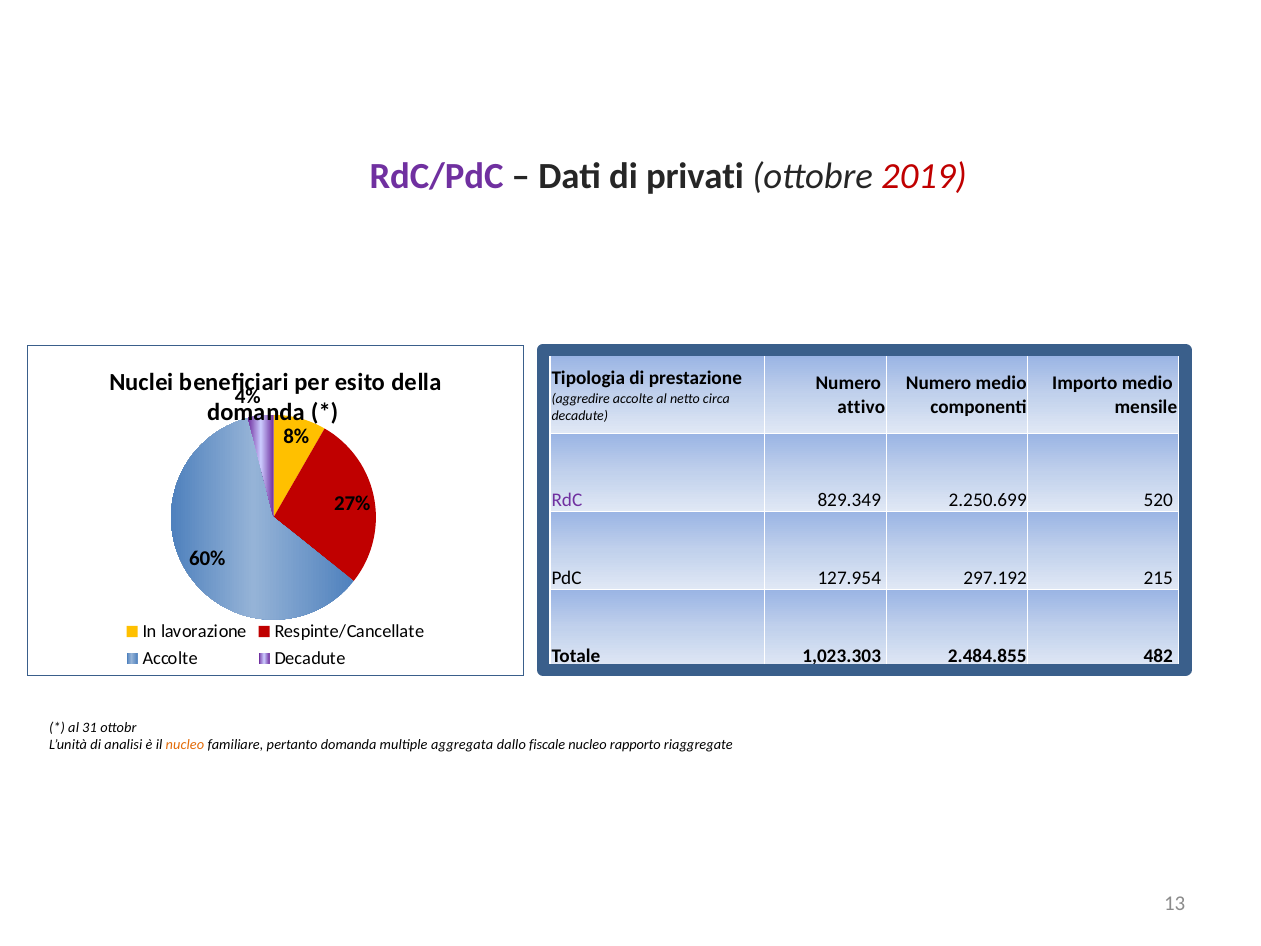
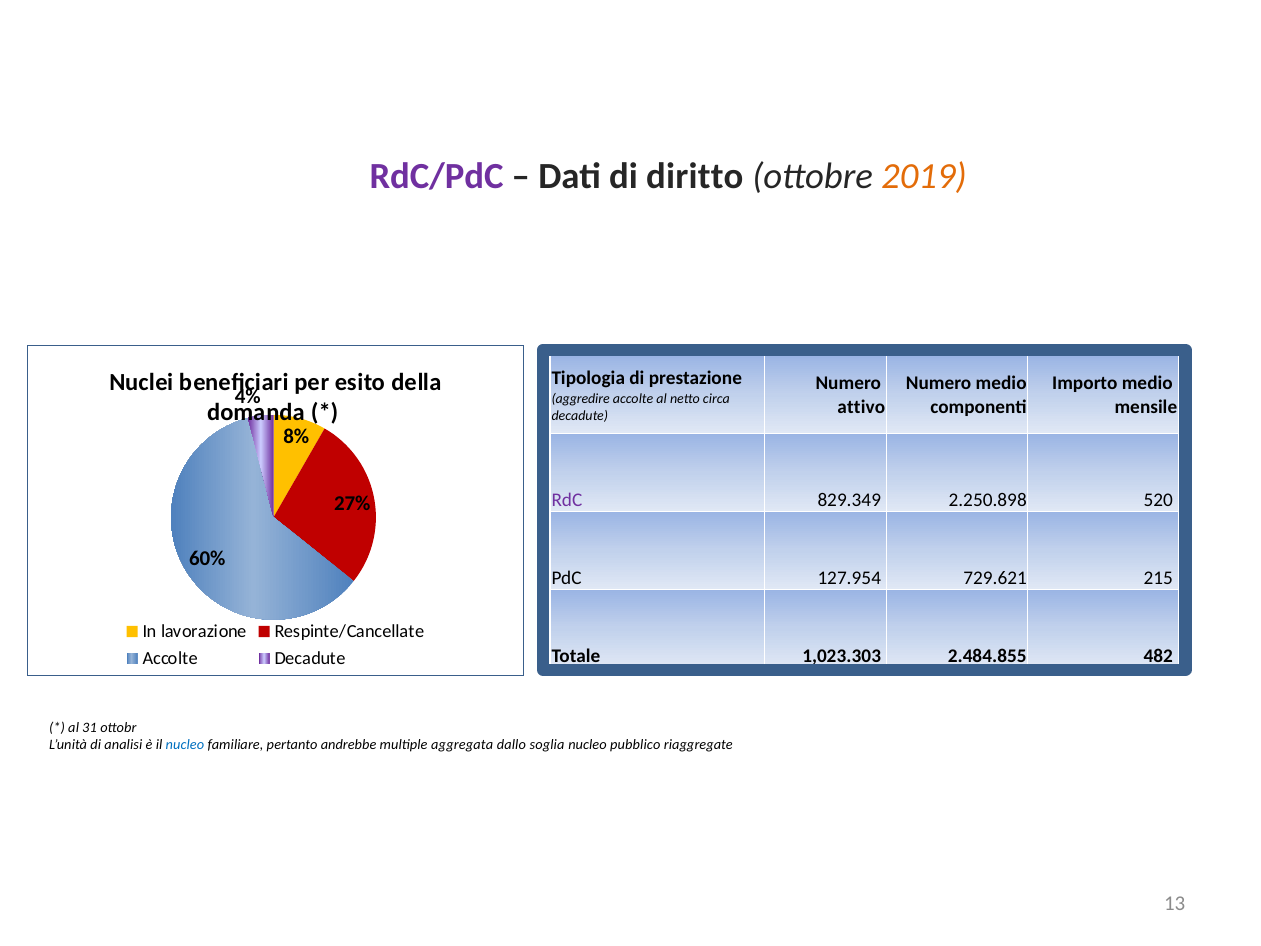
privati: privati -> diritto (695, 176)
2019 colour: red -> orange (924, 176)
2.250.699: 2.250.699 -> 2.250.898 (988, 500)
297.192: 297.192 -> 729.621 (995, 578)
nucleo colour: orange -> blue (185, 744)
pertanto domanda: domanda -> andrebbe (349, 744)
fiscale: fiscale -> soglia (547, 744)
rapporto: rapporto -> pubblico (635, 744)
